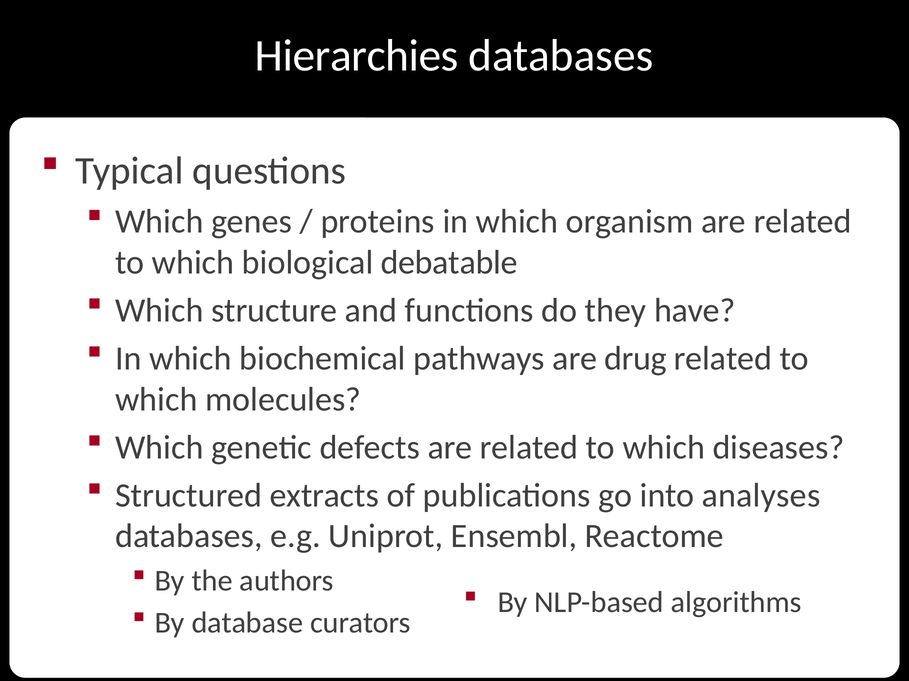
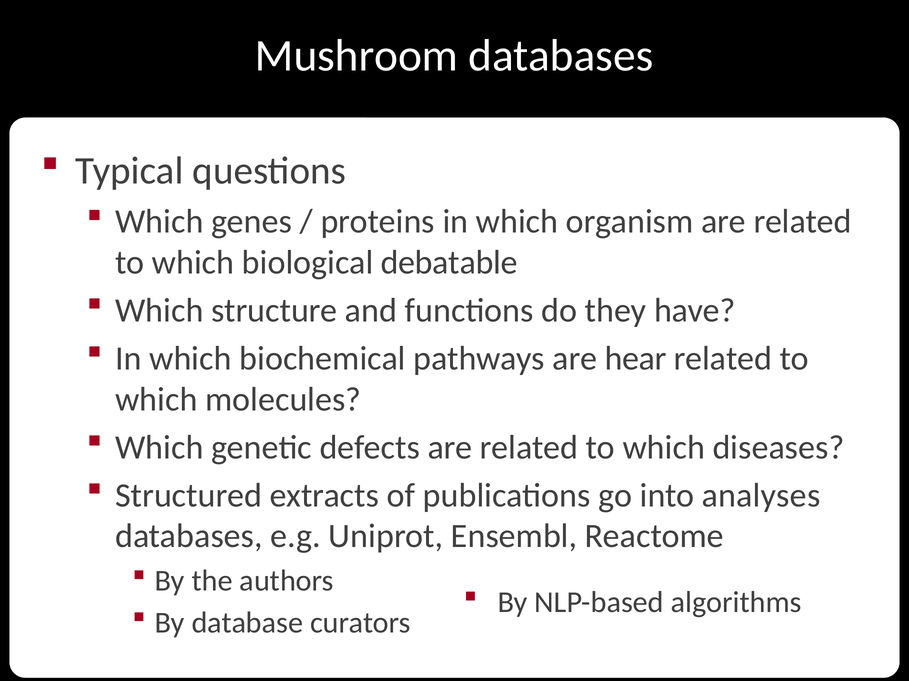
Hierarchies: Hierarchies -> Mushroom (357, 56)
drug: drug -> hear (636, 359)
